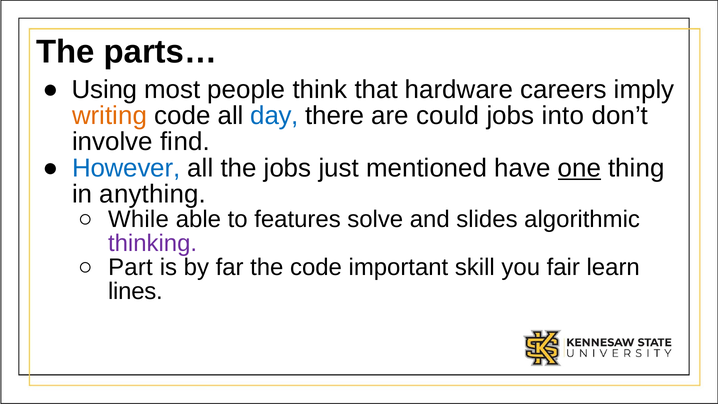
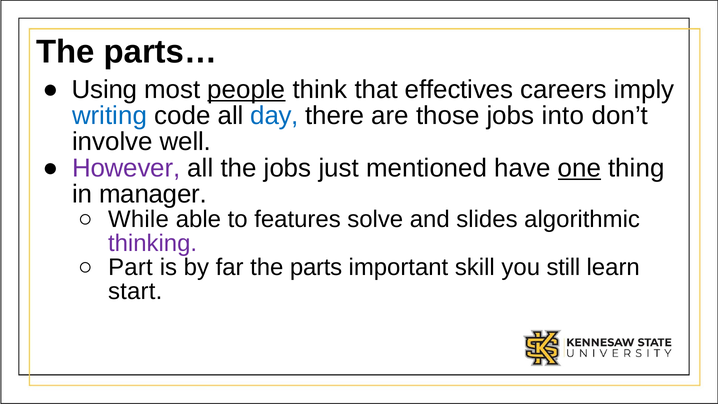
people underline: none -> present (246, 90)
hardware: hardware -> effectives (459, 90)
writing colour: orange -> blue (110, 116)
could: could -> those (448, 116)
find: find -> well (185, 142)
However colour: blue -> purple (126, 168)
anything: anything -> manager (153, 194)
the code: code -> parts (316, 267)
fair: fair -> still (563, 267)
lines: lines -> start (135, 291)
